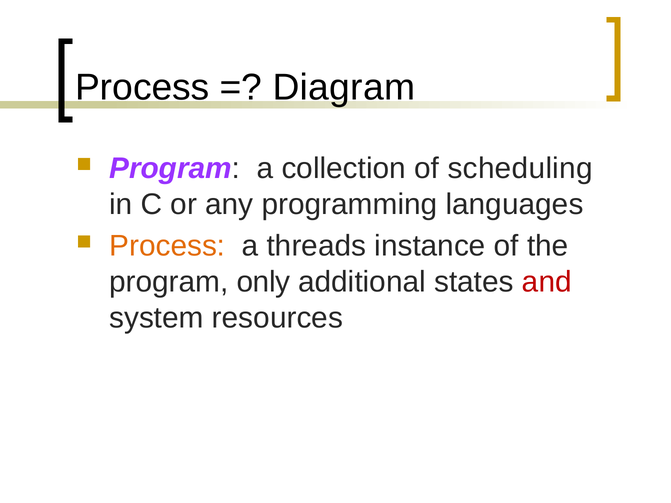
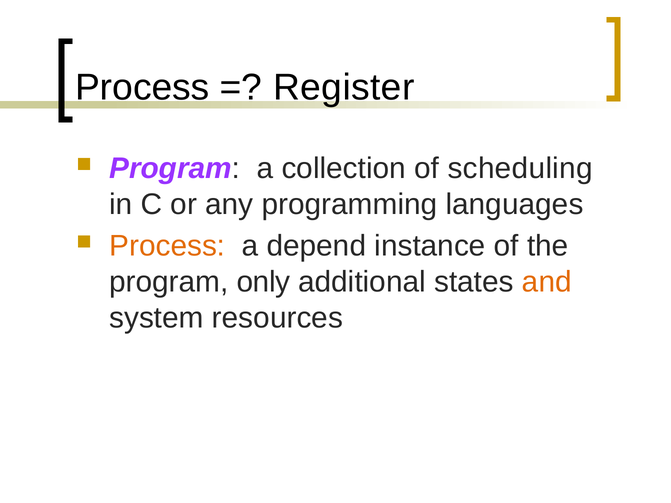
Diagram: Diagram -> Register (344, 88)
threads: threads -> depend (316, 246)
and colour: red -> orange (547, 282)
